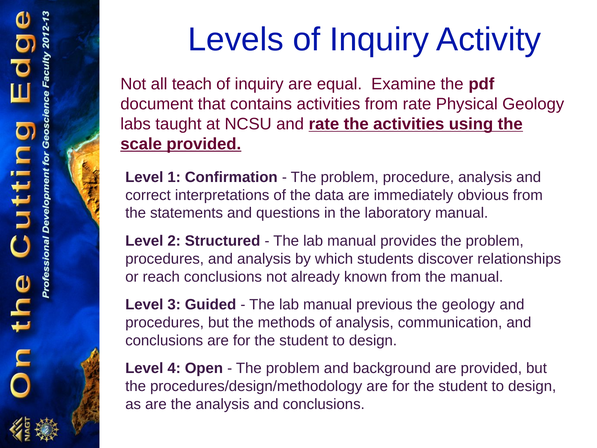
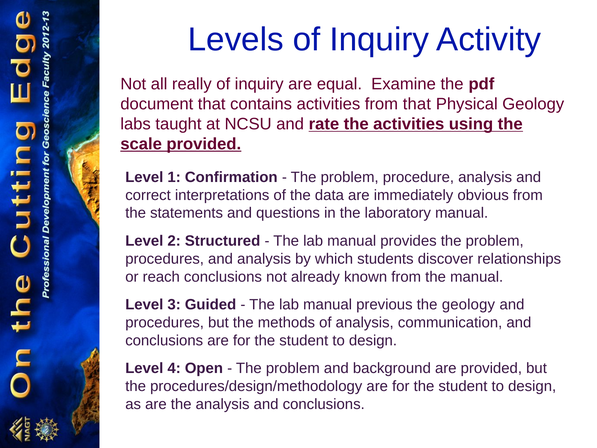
teach: teach -> really (192, 84)
from rate: rate -> that (417, 104)
